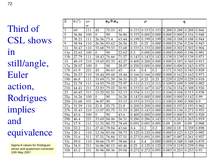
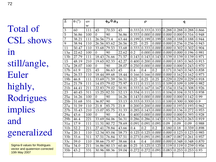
Third: Third -> Total (18, 29)
action: action -> highly (21, 86)
equivalence: equivalence -> generalized (30, 132)
